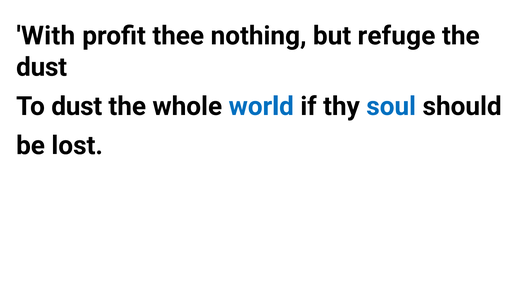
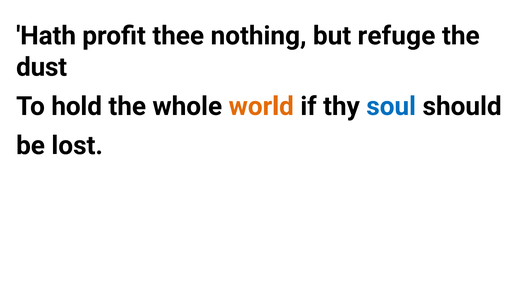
With: With -> Hath (46, 36)
To dust: dust -> hold (77, 106)
world colour: blue -> orange (261, 106)
